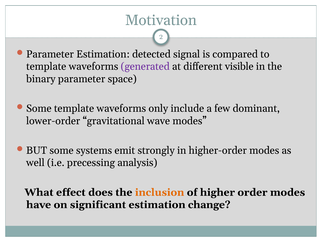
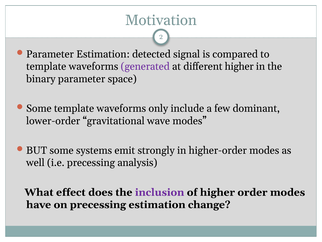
different visible: visible -> higher (239, 66)
inclusion colour: orange -> purple (160, 192)
on significant: significant -> precessing (98, 204)
